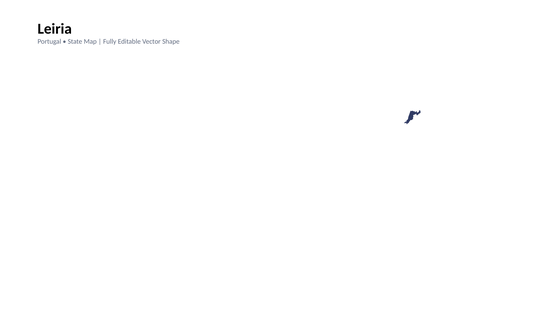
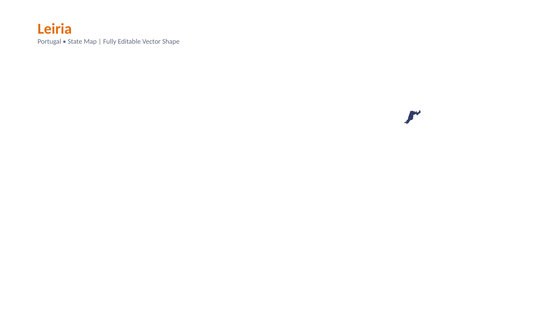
Leiria colour: black -> orange (55, 29)
